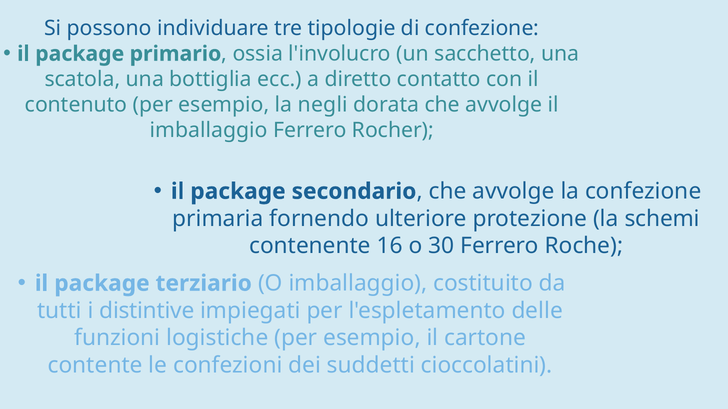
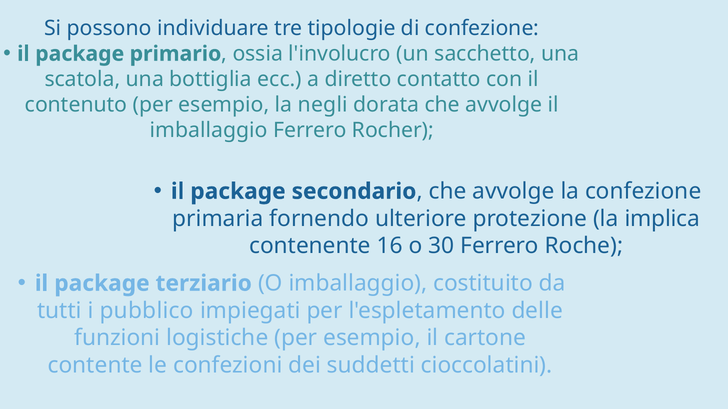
schemi: schemi -> implica (662, 219)
distintive: distintive -> pubblico (147, 311)
